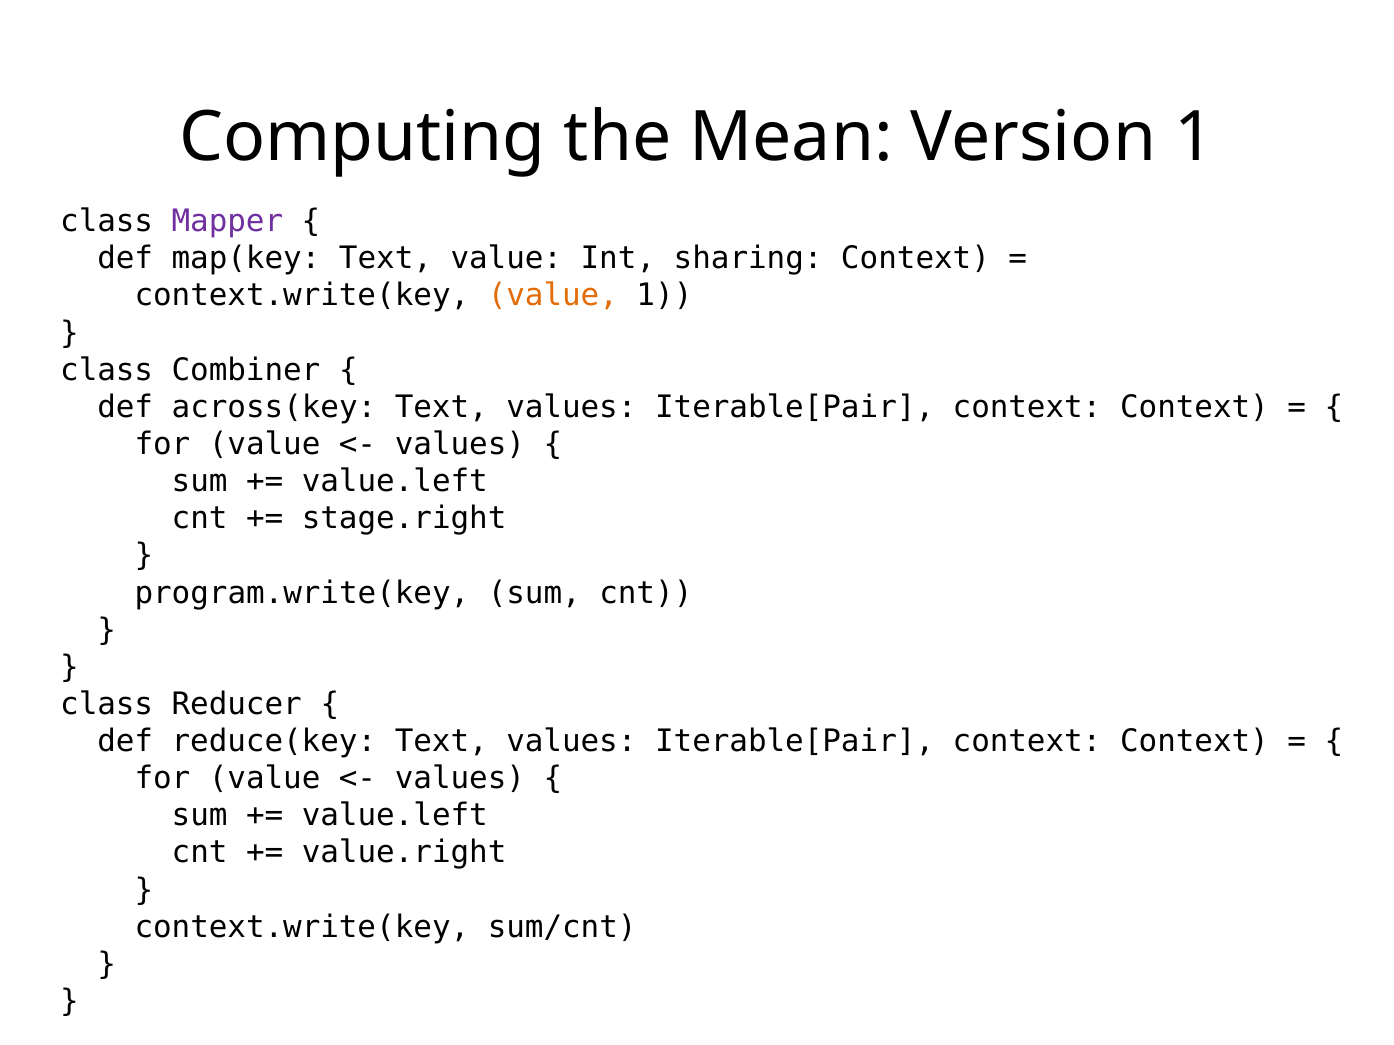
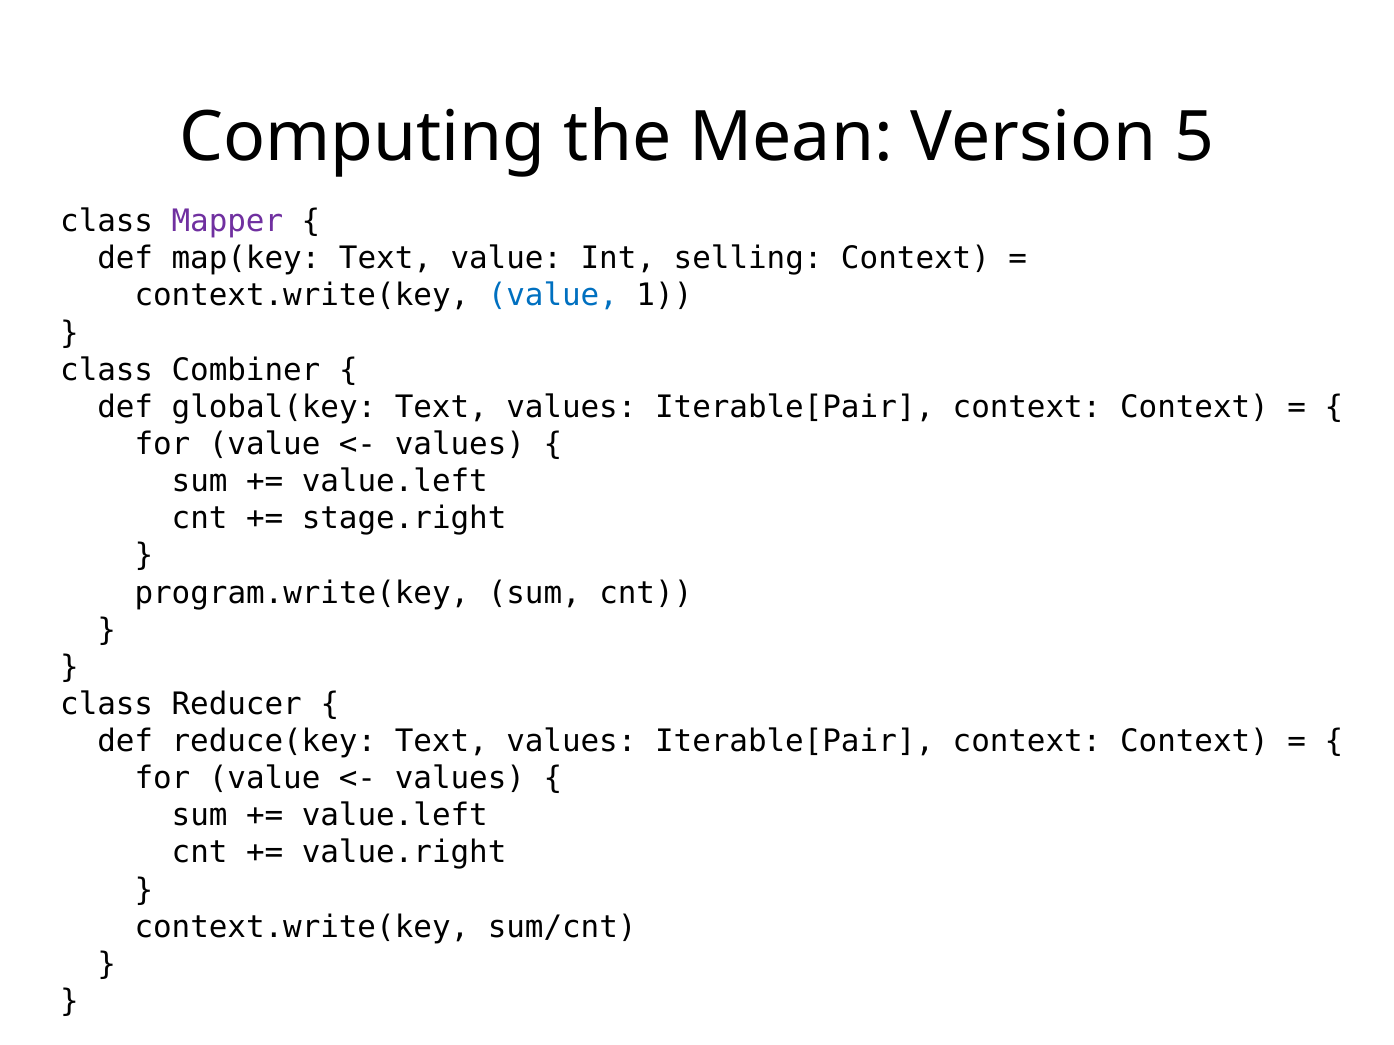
Version 1: 1 -> 5 (1194, 137)
sharing: sharing -> selling (748, 259)
value colour: orange -> blue (553, 296)
across(key: across(key -> global(key (274, 407)
